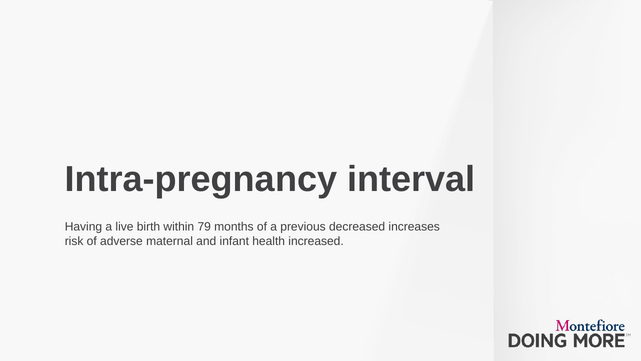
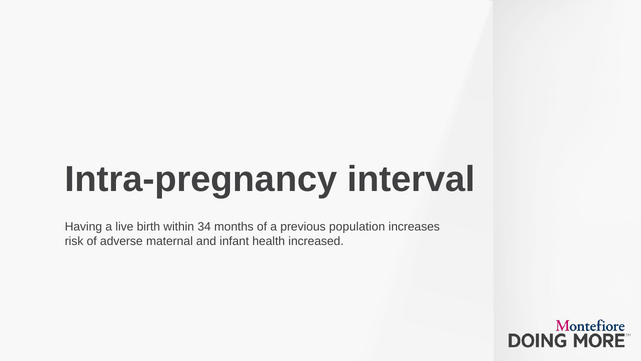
79: 79 -> 34 (204, 227)
decreased: decreased -> population (357, 227)
